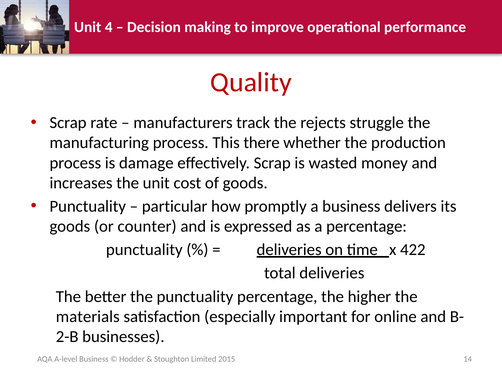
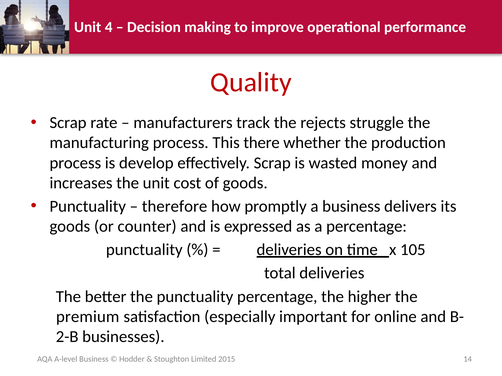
damage: damage -> develop (146, 163)
particular: particular -> therefore (175, 207)
422: 422 -> 105 (413, 250)
materials: materials -> premium (88, 317)
